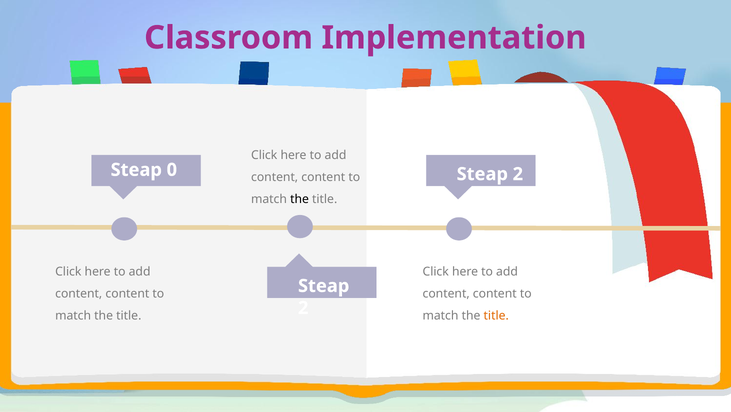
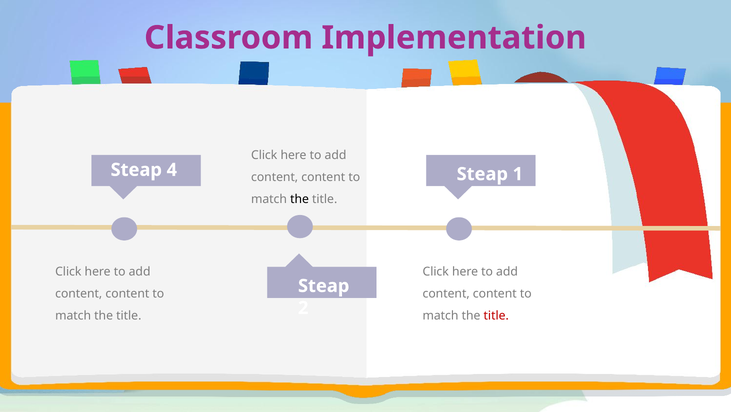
0: 0 -> 4 (172, 170)
2: 2 -> 1 (518, 174)
title colour: orange -> red (496, 315)
